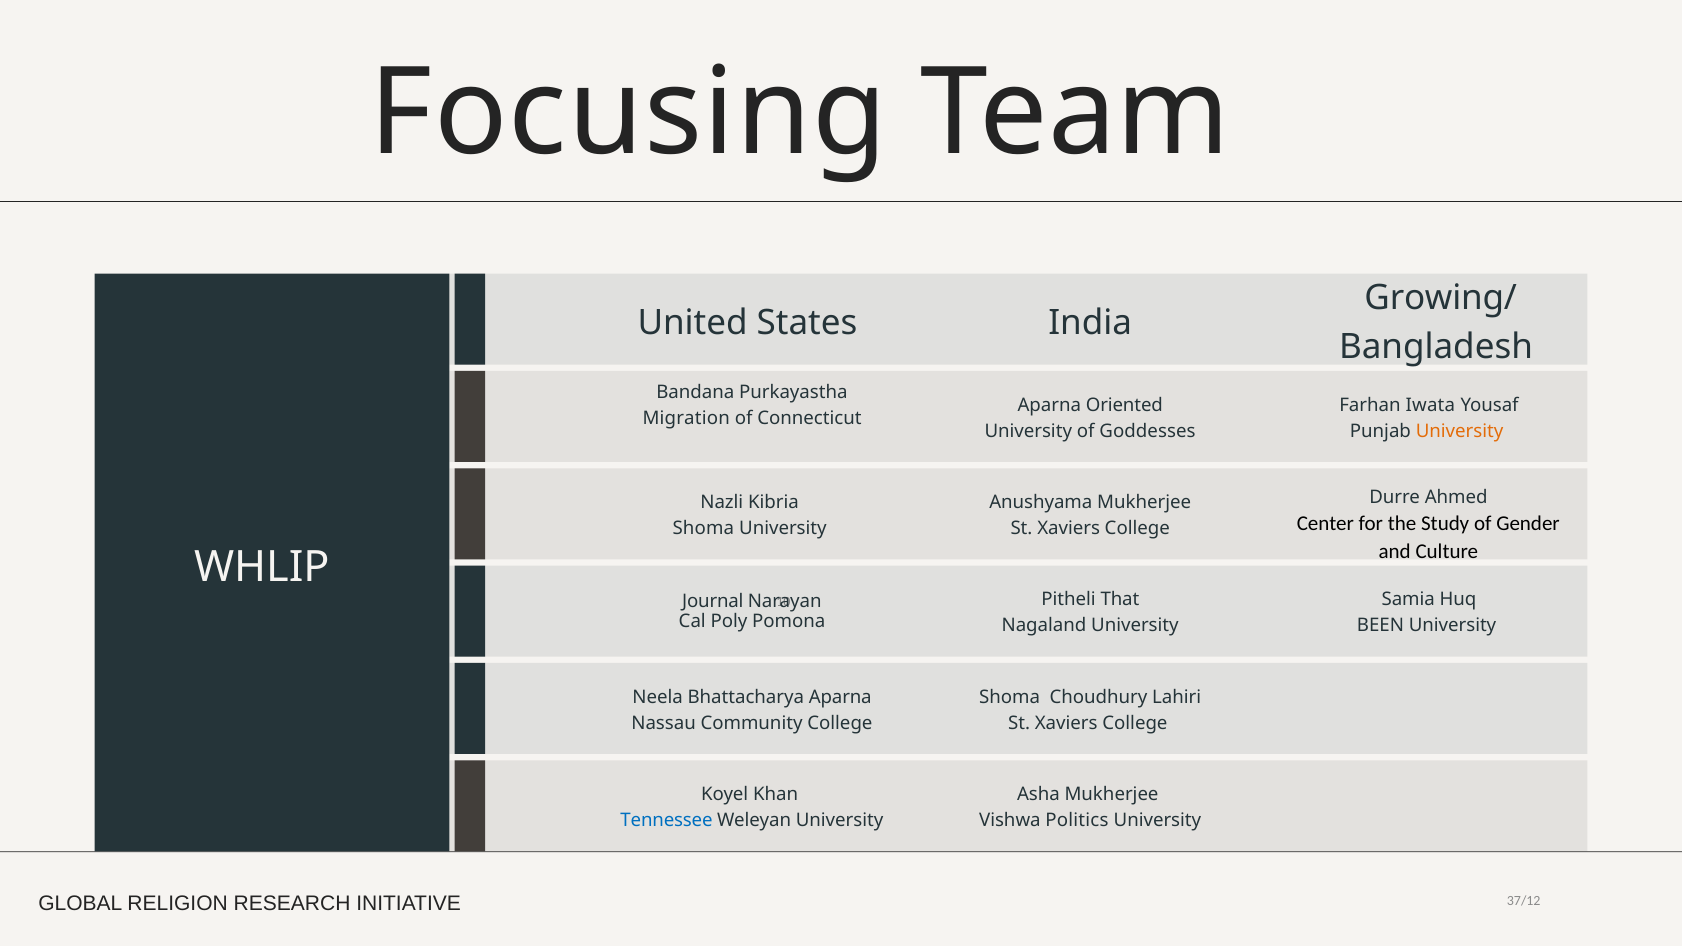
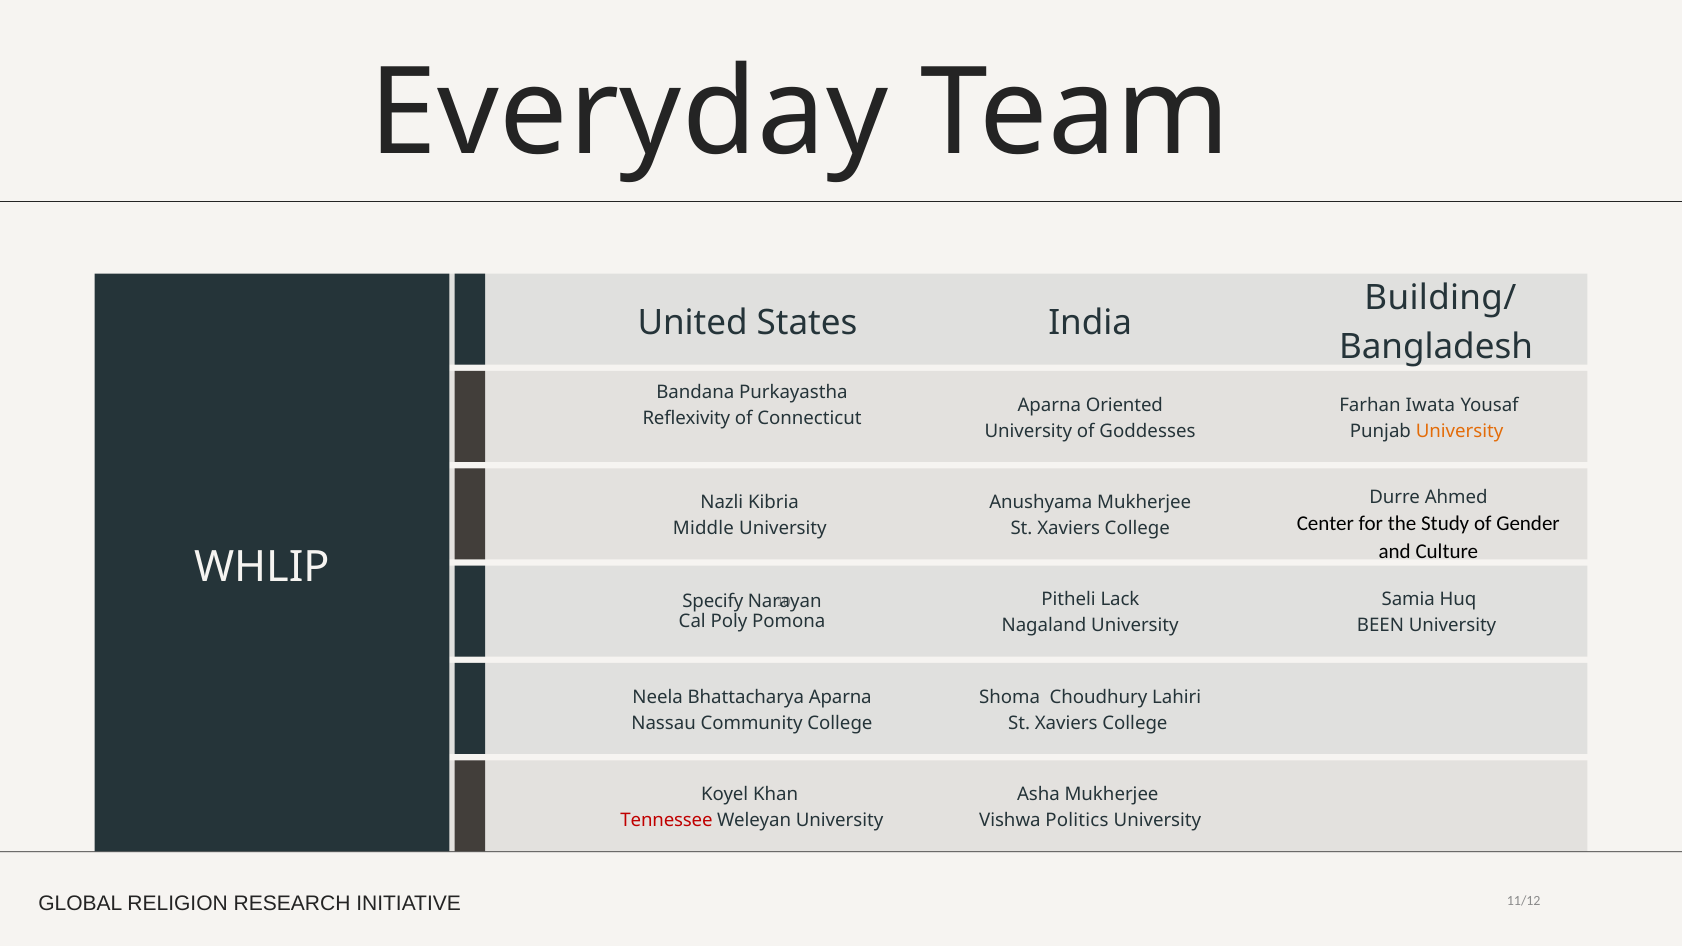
Focusing: Focusing -> Everyday (629, 113)
Growing/: Growing/ -> Building/ (1440, 298)
Migration: Migration -> Reflexivity (686, 418)
Shoma: Shoma -> Middle (703, 529)
That: That -> Lack (1120, 600)
Journal: Journal -> Specify (713, 601)
Tennessee colour: blue -> red (667, 821)
37/12: 37/12 -> 11/12 (1524, 901)
